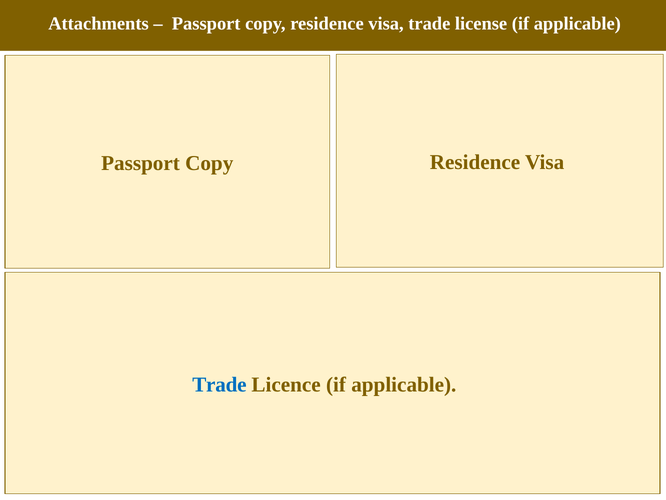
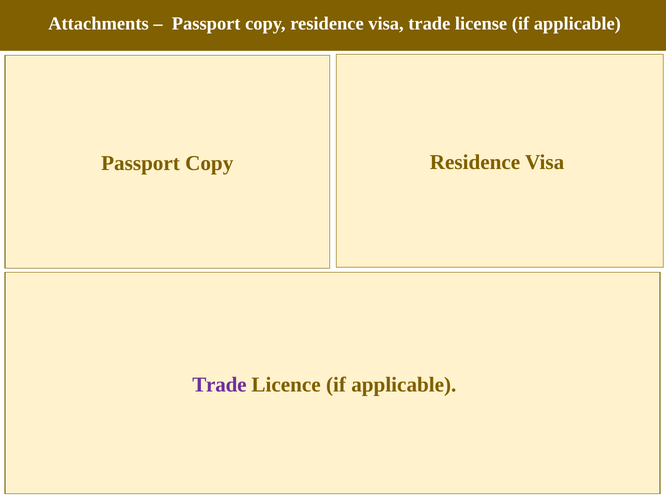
Trade colour: blue -> purple (219, 384)
